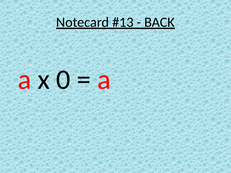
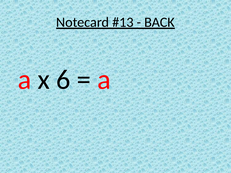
0: 0 -> 6 (63, 80)
